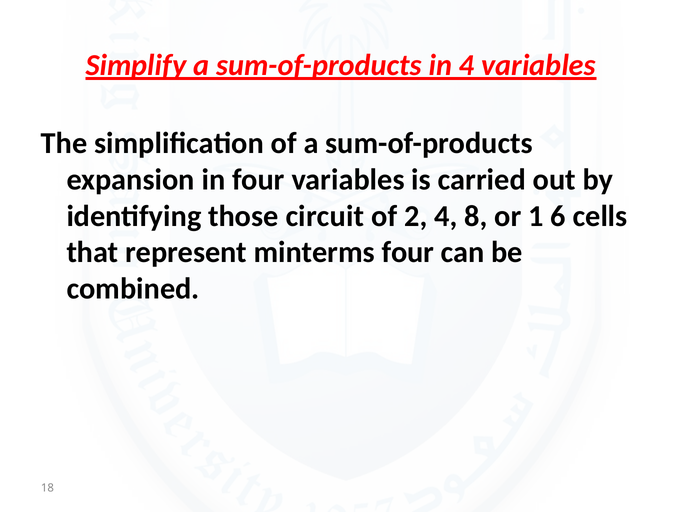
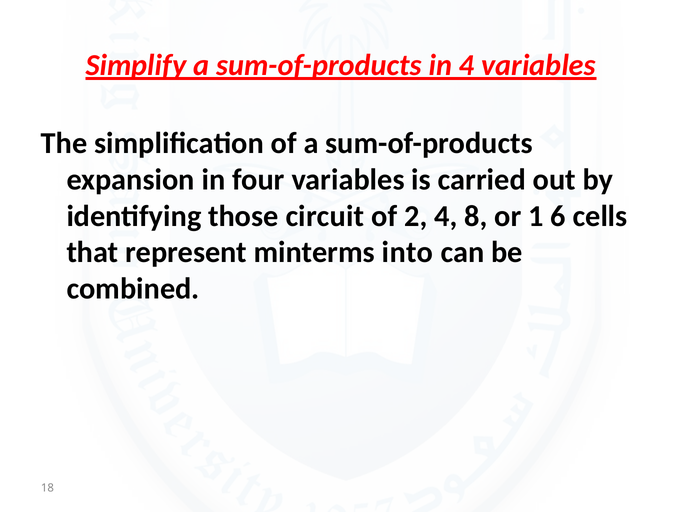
minterms four: four -> into (408, 252)
